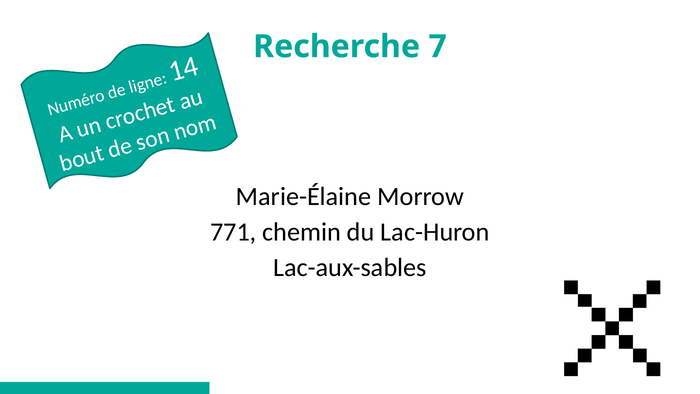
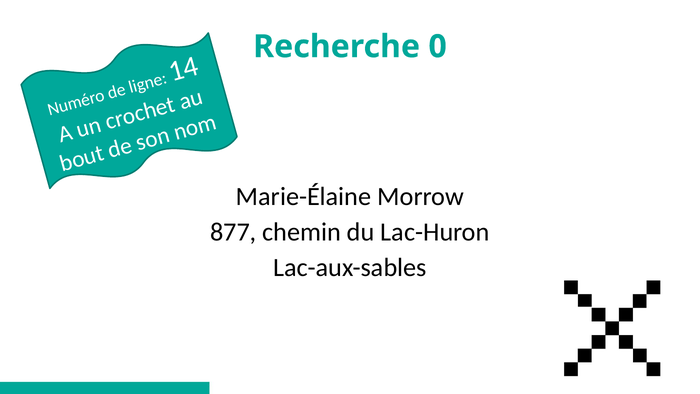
7: 7 -> 0 (438, 47)
771: 771 -> 877 (233, 232)
